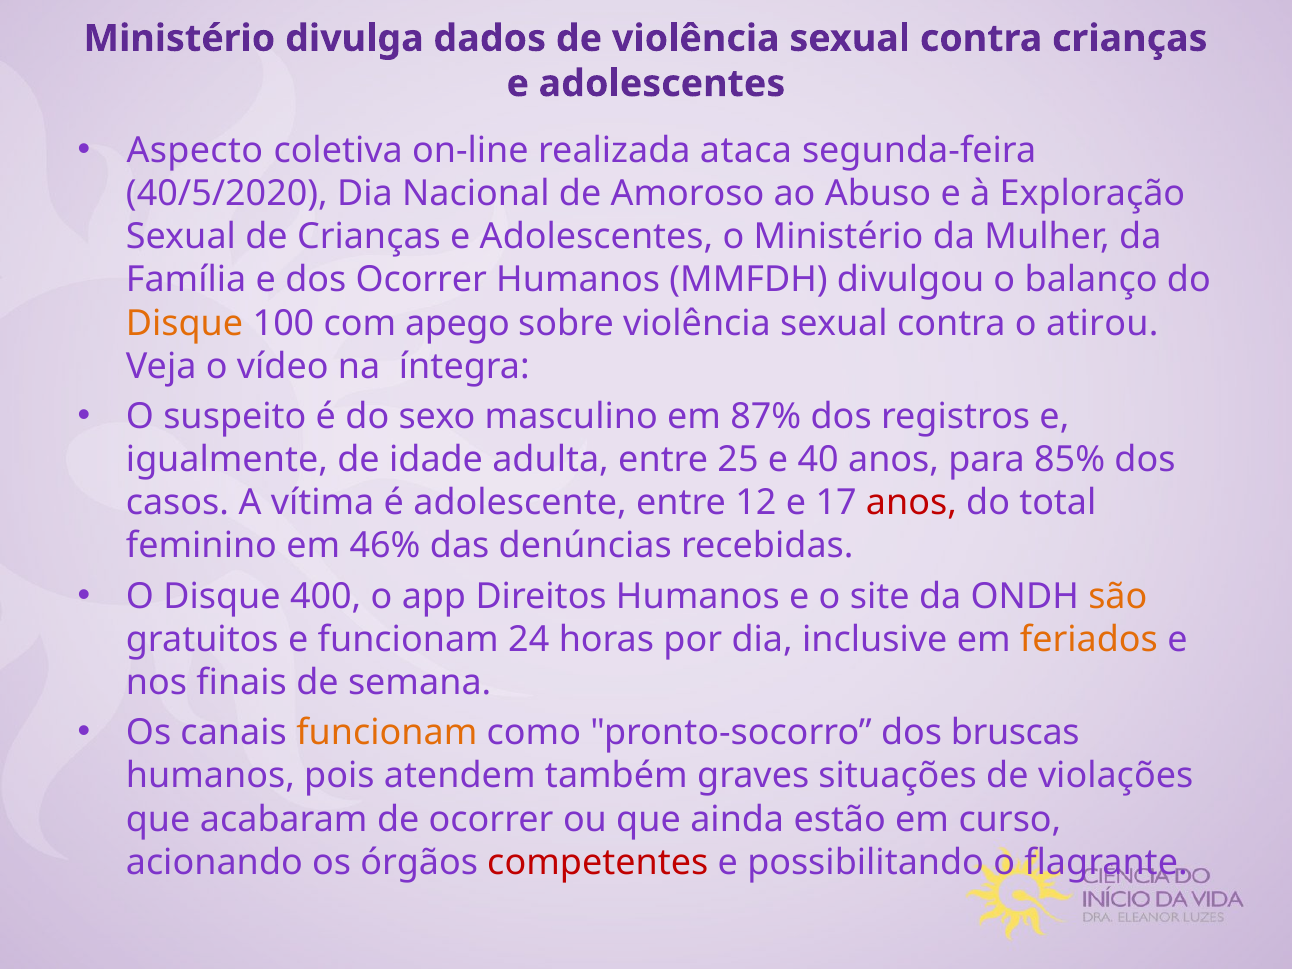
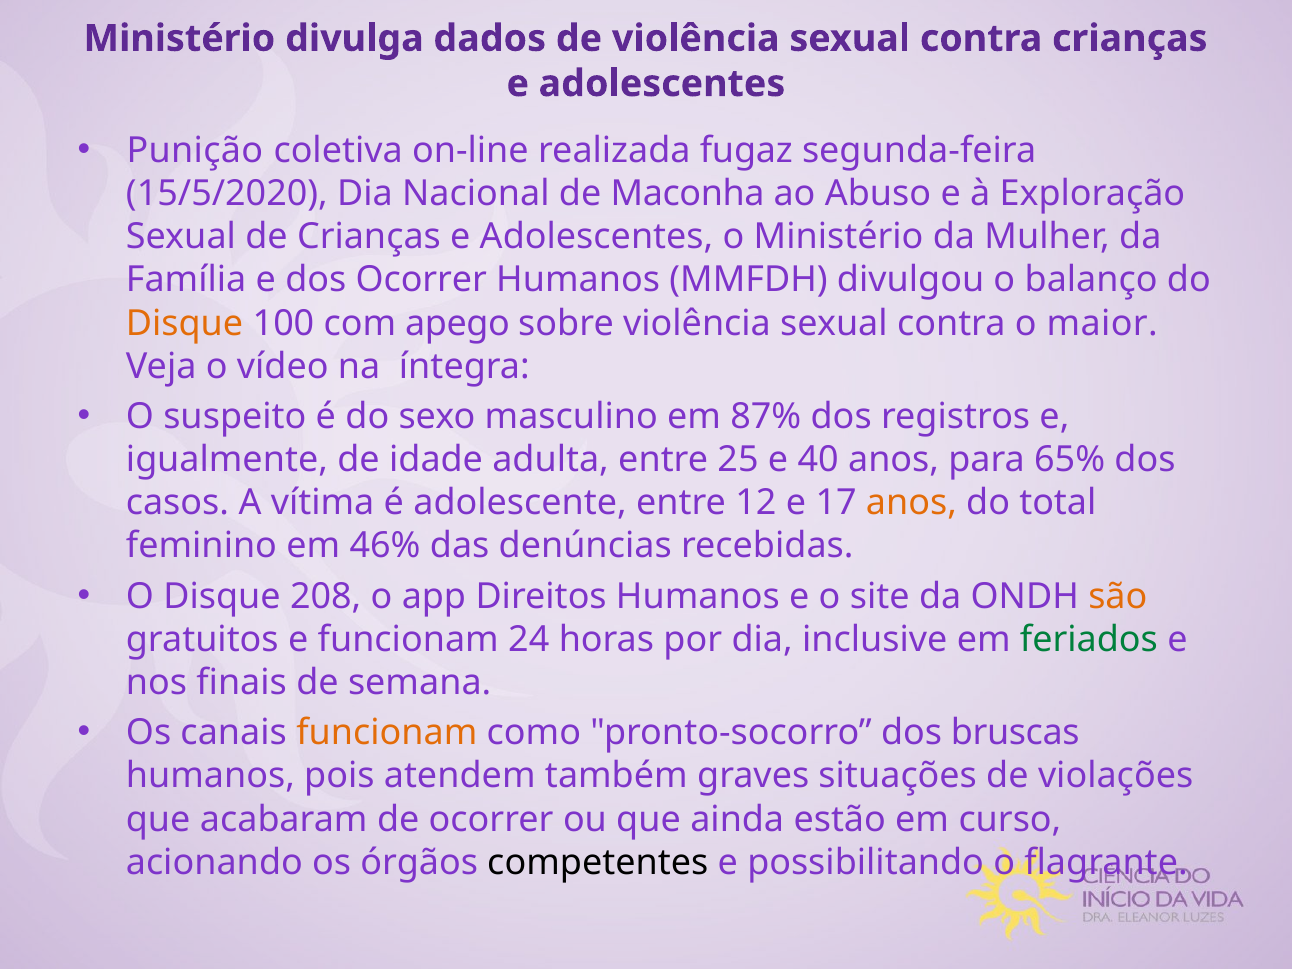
Aspecto: Aspecto -> Punição (195, 151)
ataca: ataca -> fugaz (746, 151)
40/5/2020: 40/5/2020 -> 15/5/2020 (227, 194)
Amoroso: Amoroso -> Maconha (688, 194)
atirou: atirou -> maior (1102, 323)
85%: 85% -> 65% (1070, 460)
anos colour: red -> orange (911, 503)
400: 400 -> 208 (326, 596)
feriados colour: orange -> green (1089, 639)
competentes colour: red -> black (598, 862)
